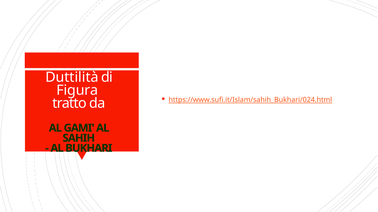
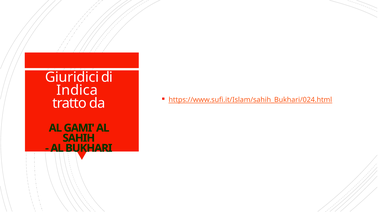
Duttilità: Duttilità -> Giuridici (72, 78)
Figura: Figura -> Indica (77, 91)
